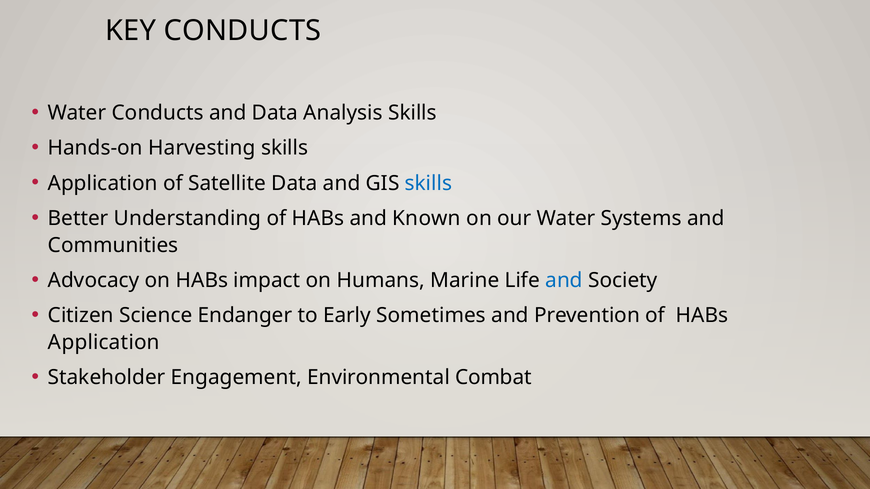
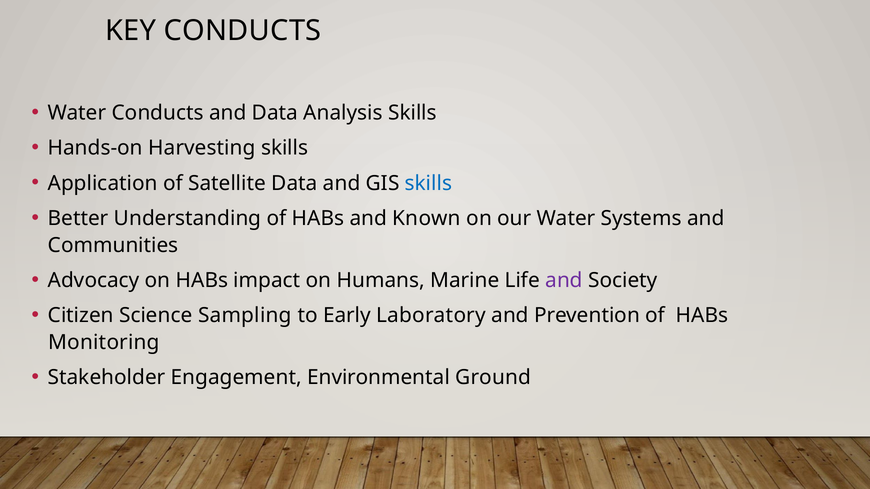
and colour: blue -> purple (564, 280)
Endanger: Endanger -> Sampling (245, 316)
Sometimes: Sometimes -> Laboratory (431, 316)
Application: Application -> Monitoring (104, 343)
Combat: Combat -> Ground (493, 378)
